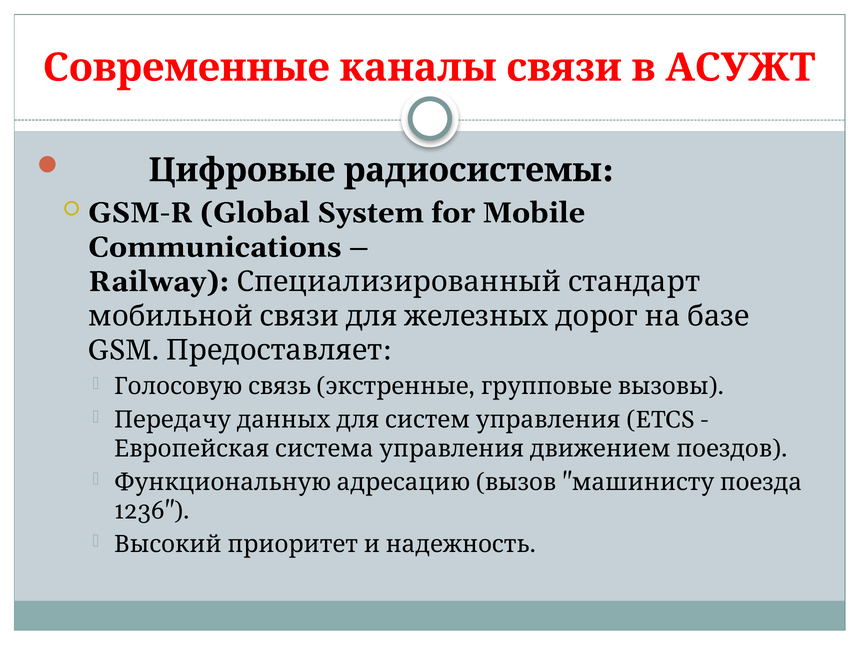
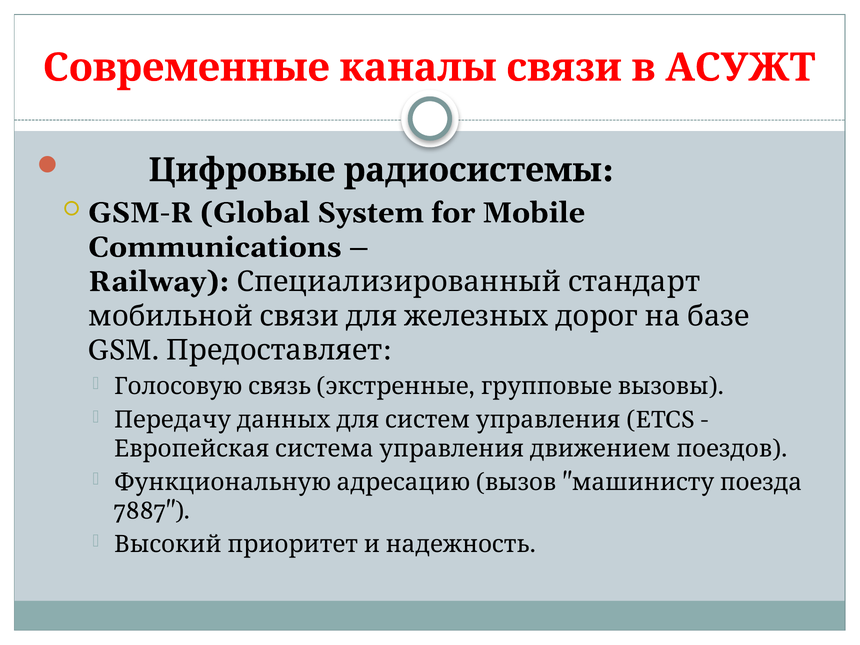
1236: 1236 -> 7887 (152, 511)
